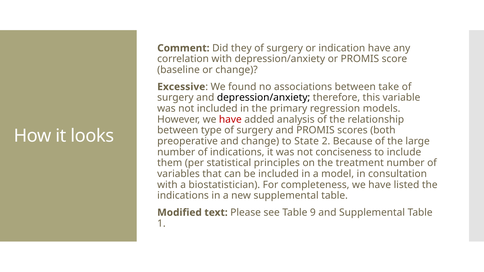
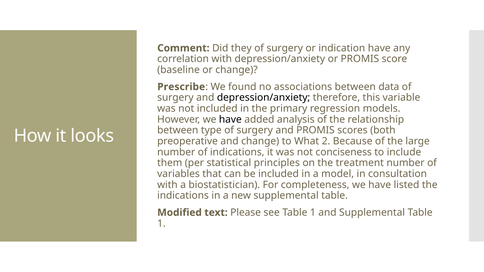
Excessive: Excessive -> Prescribe (181, 87)
take: take -> data (389, 87)
have colour: red -> black (230, 120)
State: State -> What (307, 141)
see Table 9: 9 -> 1 (313, 213)
